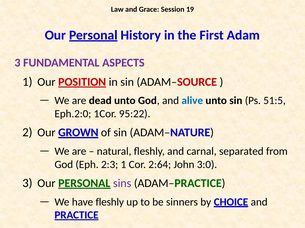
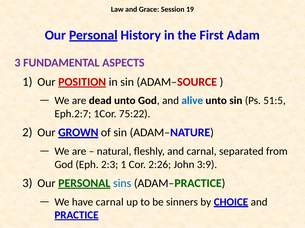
Eph.2:0: Eph.2:0 -> Eph.2:7 (73, 114)
95:22: 95:22 -> 75:22 (135, 114)
2:64: 2:64 -> 2:26 (160, 165)
3:0: 3:0 -> 3:9 (207, 165)
sins colour: purple -> blue (122, 184)
have fleshly: fleshly -> carnal (110, 203)
